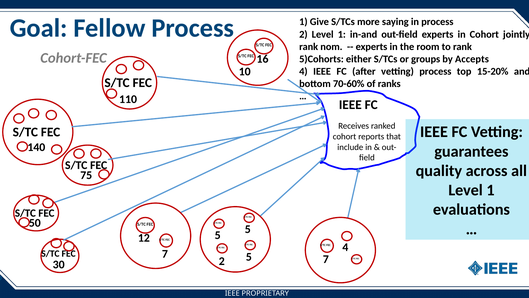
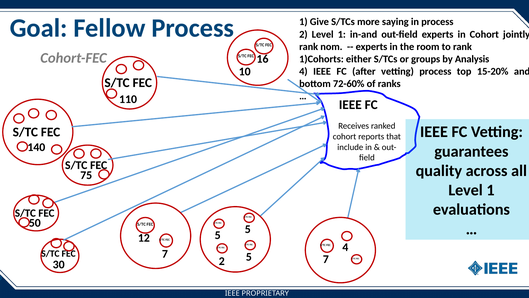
5)Cohorts: 5)Cohorts -> 1)Cohorts (321, 59)
Accepts: Accepts -> Analysis (472, 59)
70-60%: 70-60% -> 72-60% (349, 84)
